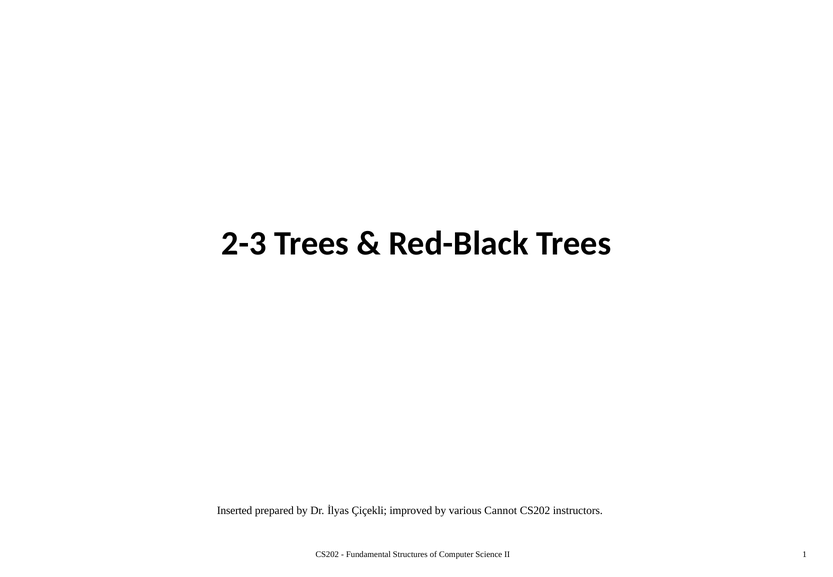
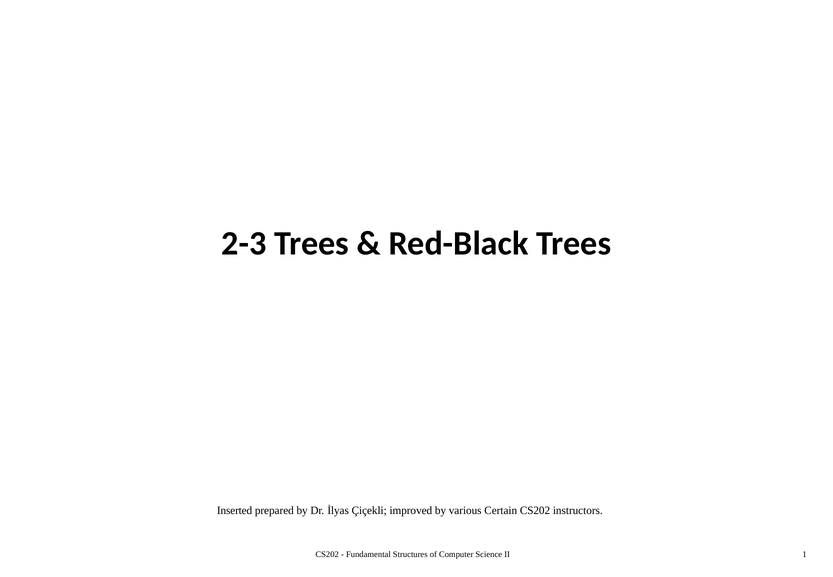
Cannot: Cannot -> Certain (501, 510)
